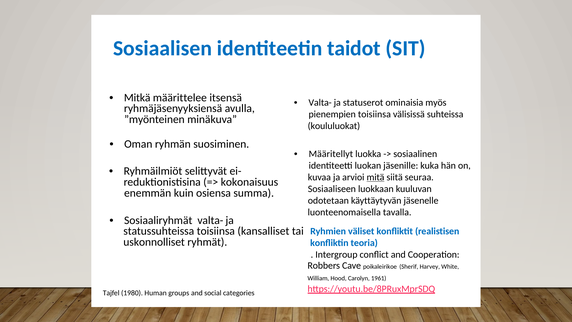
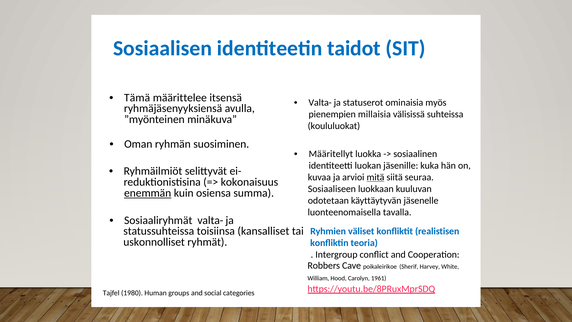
Mitkä: Mitkä -> Tämä (137, 97)
pienempien toisiinsa: toisiinsa -> millaisia (374, 114)
enemmän underline: none -> present (148, 193)
